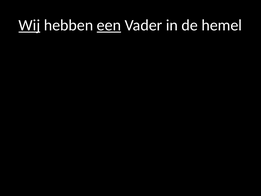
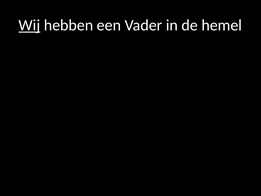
een underline: present -> none (109, 25)
